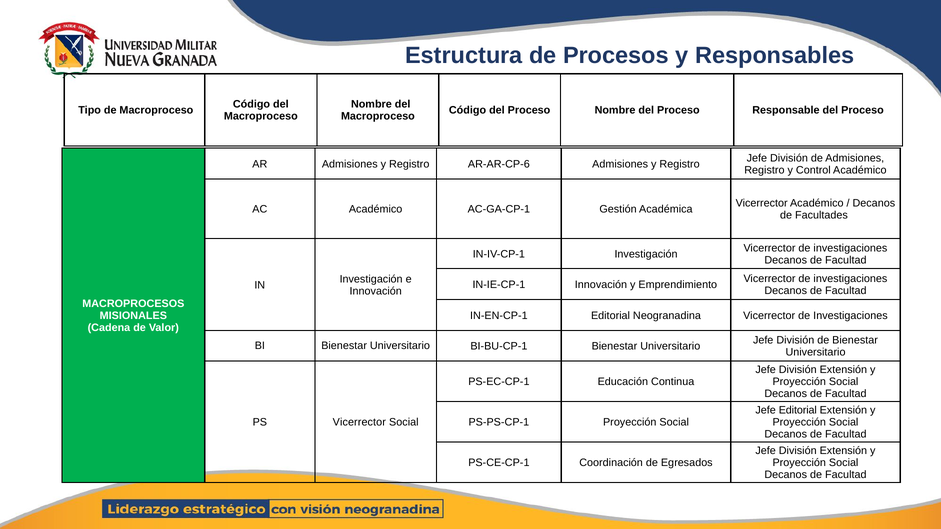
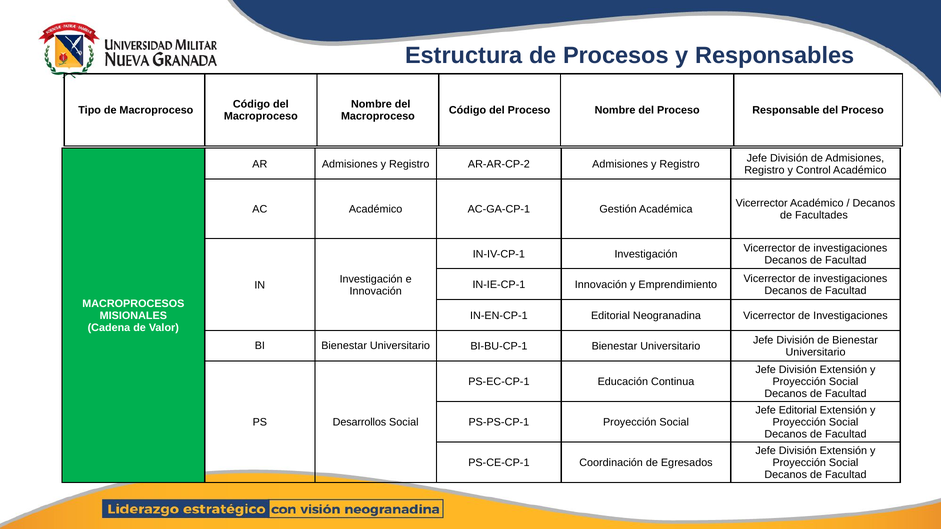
AR-AR-CP-6: AR-AR-CP-6 -> AR-AR-CP-2 (499, 164)
PS Vicerrector: Vicerrector -> Desarrollos (359, 422)
